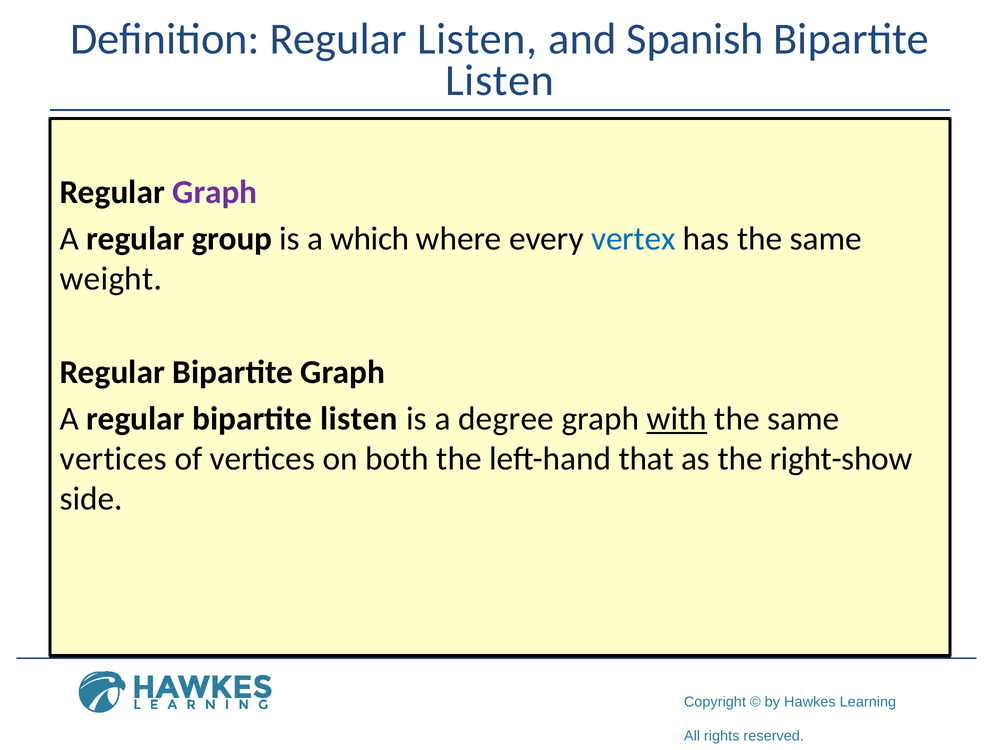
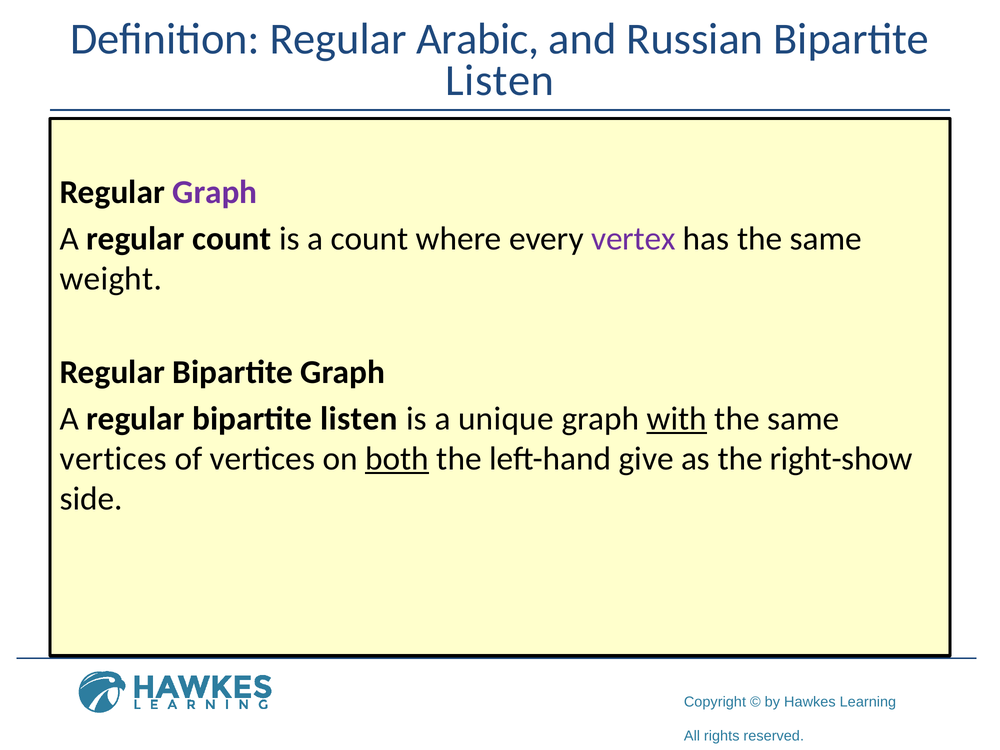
Regular Listen: Listen -> Arabic (478, 39)
Spanish: Spanish -> Russian (695, 39)
regular group: group -> count (232, 239)
a which: which -> count (370, 239)
vertex colour: blue -> purple (633, 239)
degree: degree -> unique (506, 419)
both underline: none -> present (397, 459)
that: that -> give (646, 459)
